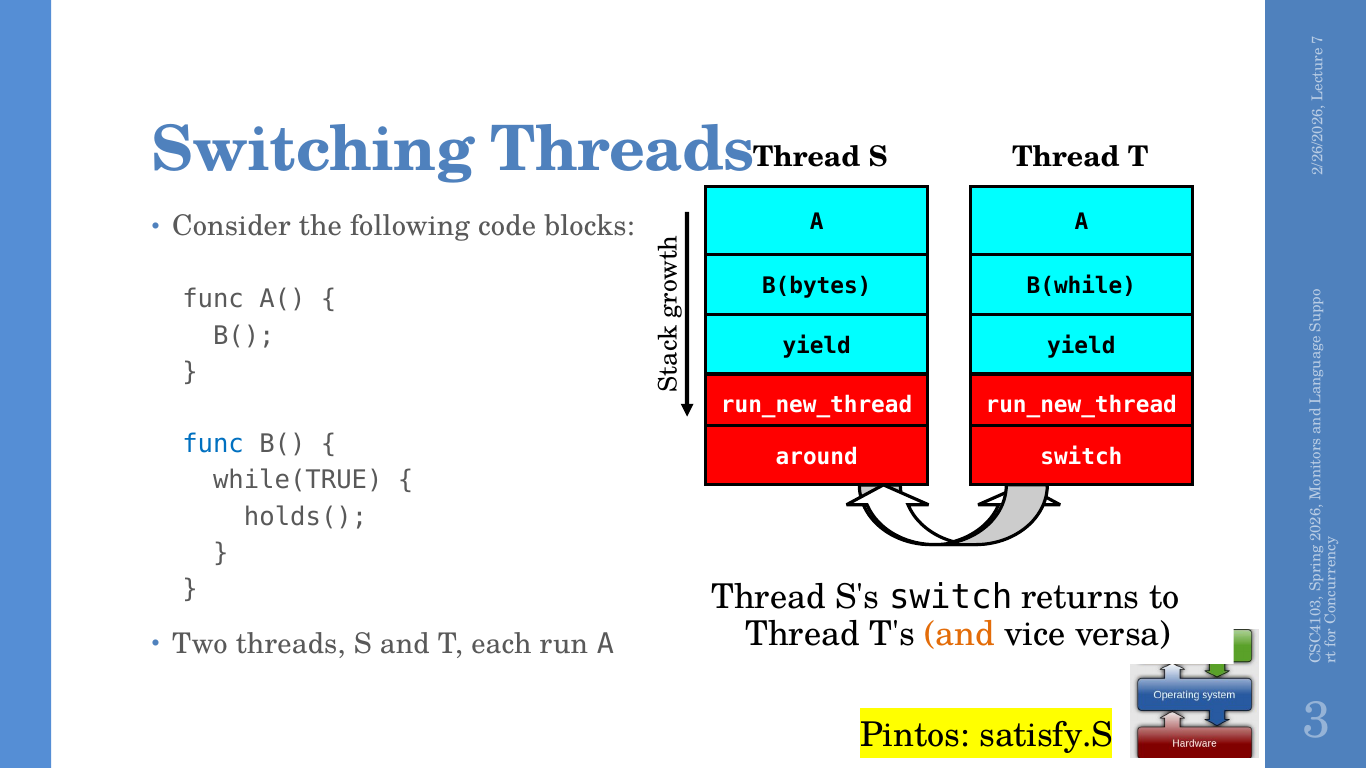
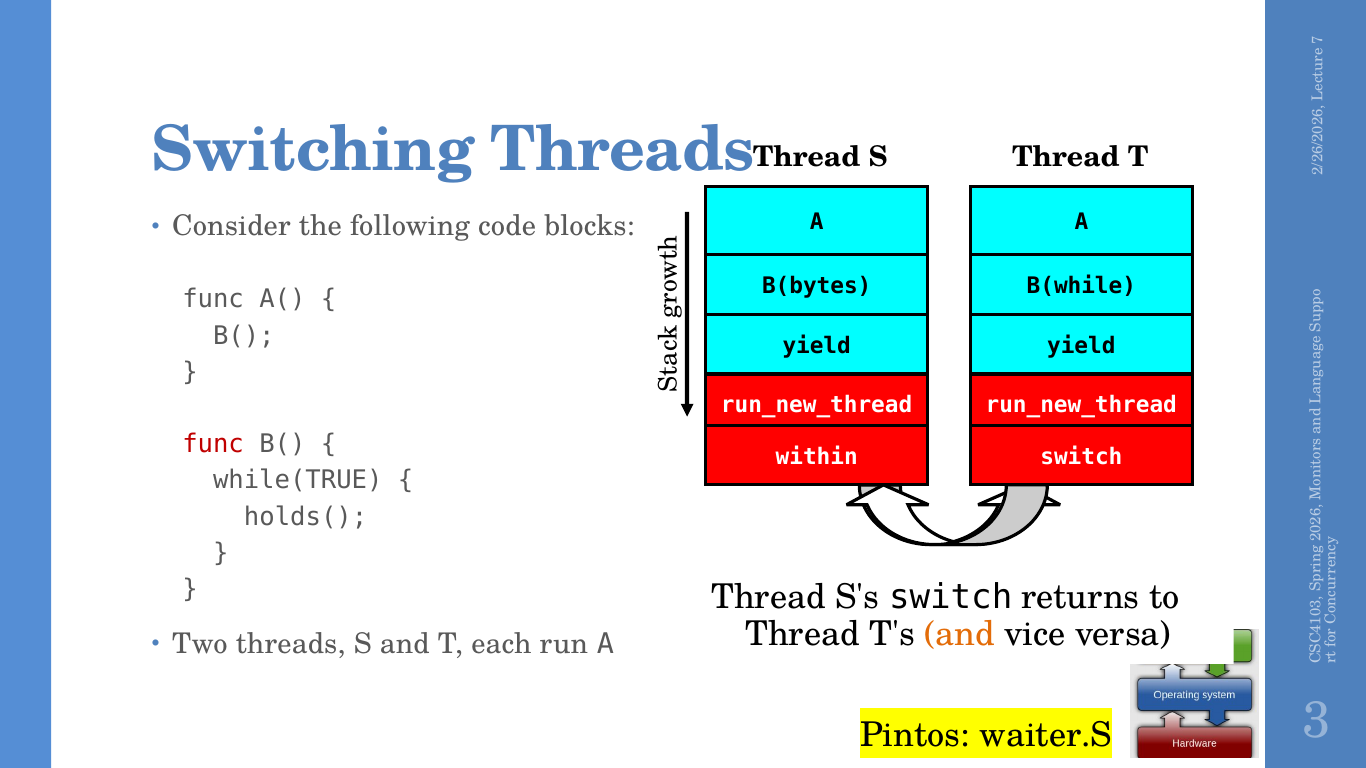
func colour: blue -> red (213, 444)
around: around -> within (817, 457)
satisfy.S: satisfy.S -> waiter.S (1046, 736)
